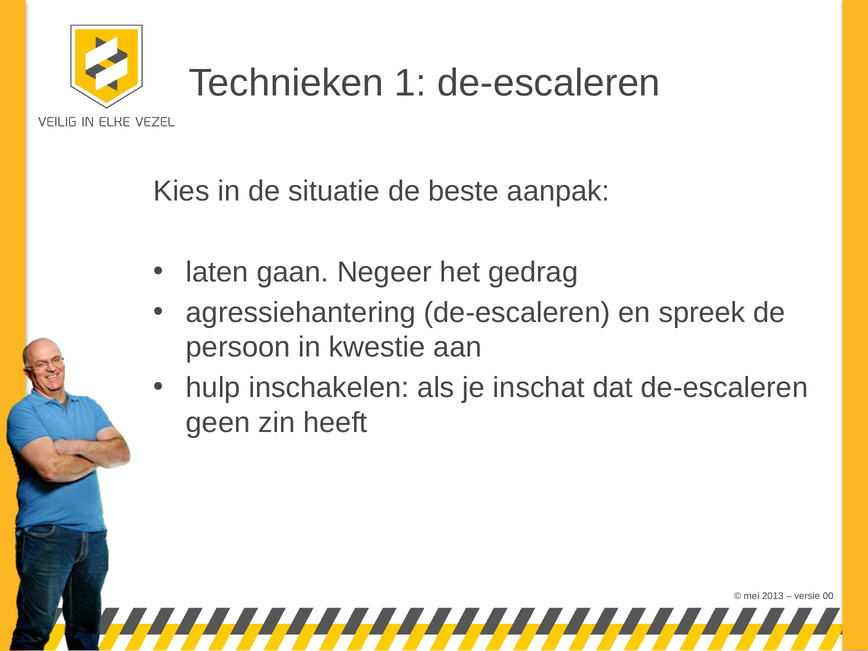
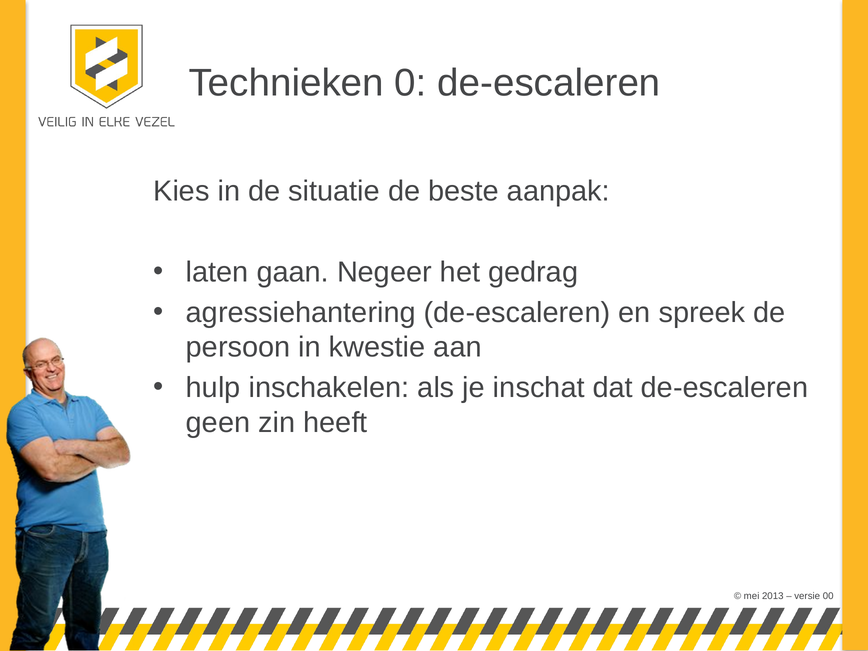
1: 1 -> 0 (411, 83)
